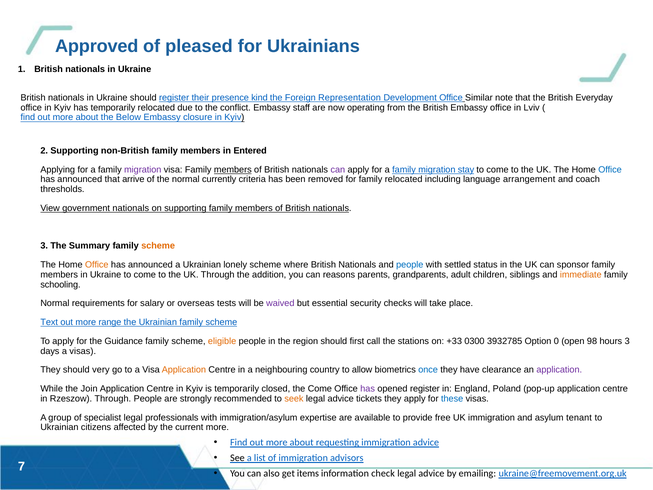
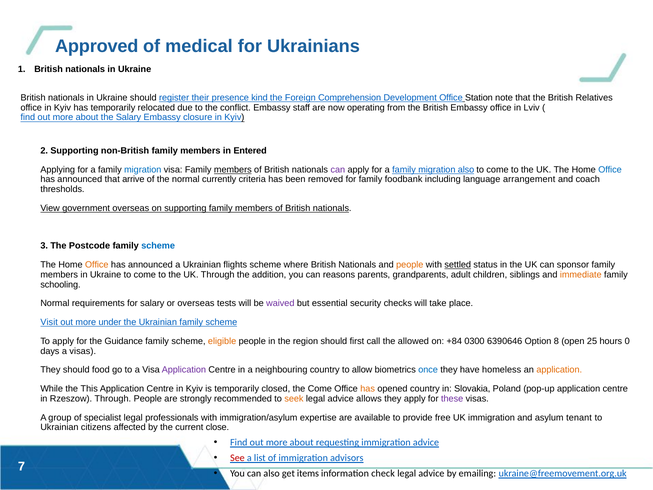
pleased: pleased -> medical (199, 46)
Representation: Representation -> Comprehension (350, 98)
Similar: Similar -> Station (479, 98)
Everyday: Everyday -> Relatives (594, 98)
the Below: Below -> Salary (129, 117)
migration colour: purple -> blue (143, 170)
migration stay: stay -> also (466, 170)
family relocated: relocated -> foodbank (404, 179)
government nationals: nationals -> overseas (131, 208)
Summary: Summary -> Postcode (90, 246)
scheme colour: orange -> blue (158, 246)
lonely: lonely -> flights (235, 265)
people colour: blue -> orange (410, 265)
settled underline: none -> present (458, 265)
Text: Text -> Visit (49, 322)
range: range -> under (110, 322)
stations: stations -> allowed (413, 341)
+33: +33 -> +84 (454, 341)
3932785: 3932785 -> 6390646 (505, 341)
0: 0 -> 8 (556, 341)
98: 98 -> 25 (592, 341)
hours 3: 3 -> 0 (627, 341)
very: very -> food (101, 370)
Application colour: orange -> purple (184, 370)
clearance: clearance -> homeless (502, 370)
application colour: purple -> orange (559, 370)
Join: Join -> This (89, 389)
has colour: purple -> orange (368, 389)
opened register: register -> country (425, 389)
England: England -> Slovakia (472, 389)
tickets: tickets -> allows (369, 399)
these colour: blue -> purple (452, 399)
current more: more -> close (217, 427)
See colour: black -> red (237, 458)
